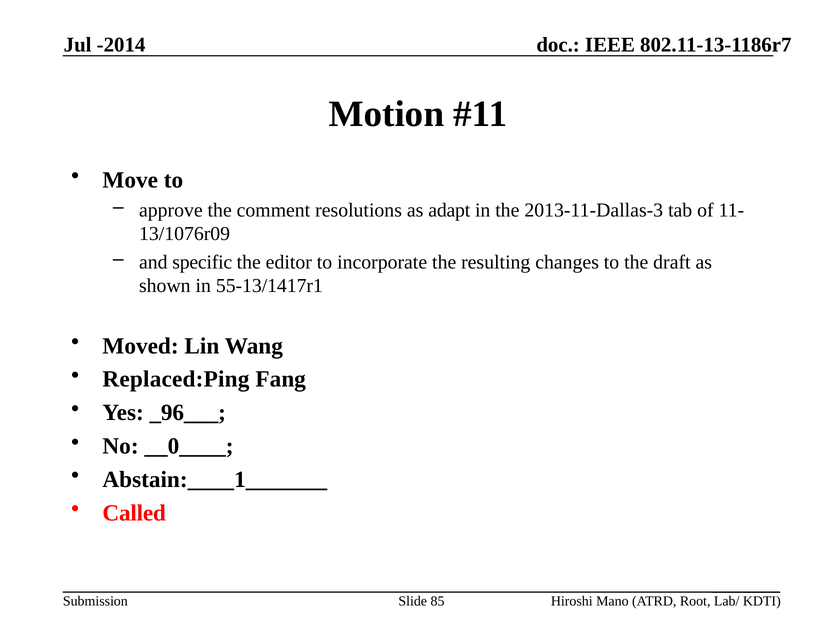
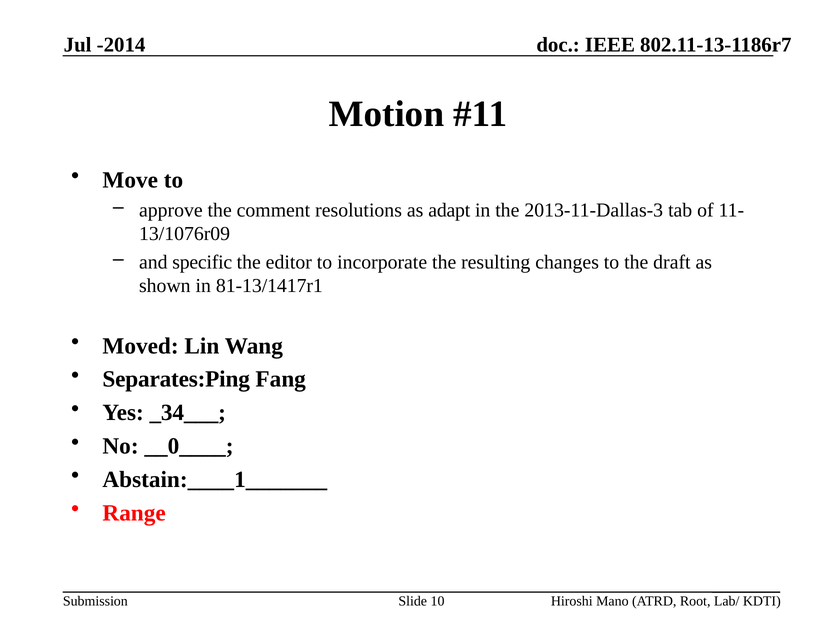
55-13/1417r1: 55-13/1417r1 -> 81-13/1417r1 (269, 286)
Replaced:Ping: Replaced:Ping -> Separates:Ping (176, 379)
_96___: _96___ -> _34___ (188, 413)
Called: Called -> Range (134, 513)
85: 85 -> 10 (438, 601)
